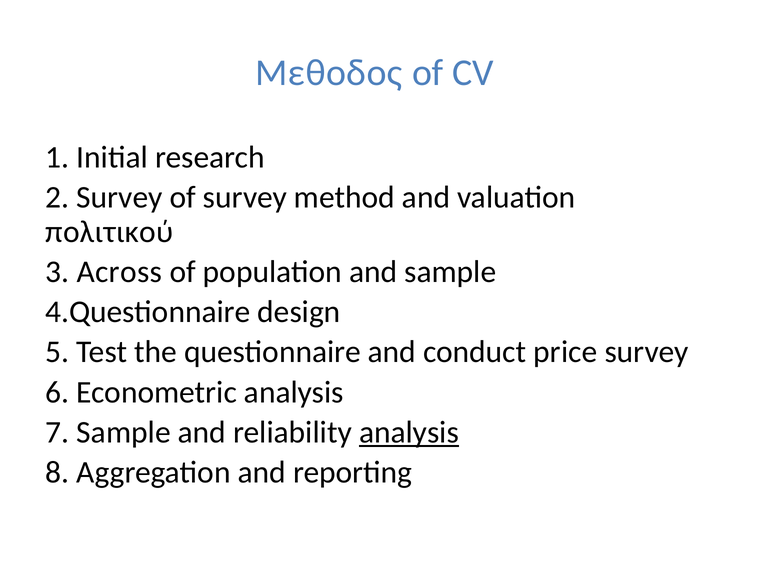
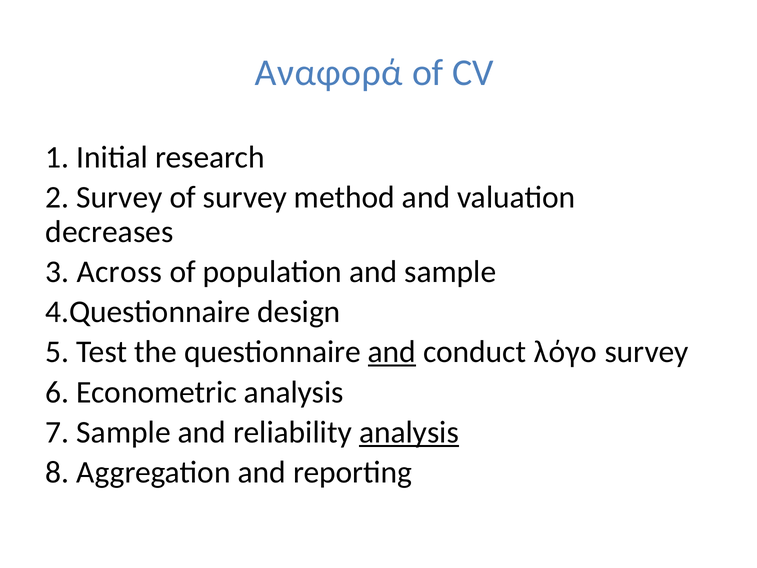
Μεθοδος: Μεθοδος -> Αναφορά (329, 73)
πολιτικού: πολιτικού -> decreases (109, 232)
and underline: none -> present (392, 352)
price: price -> λόγο (565, 352)
